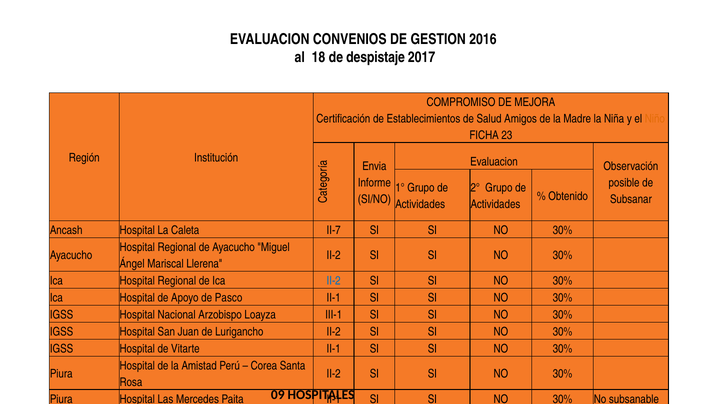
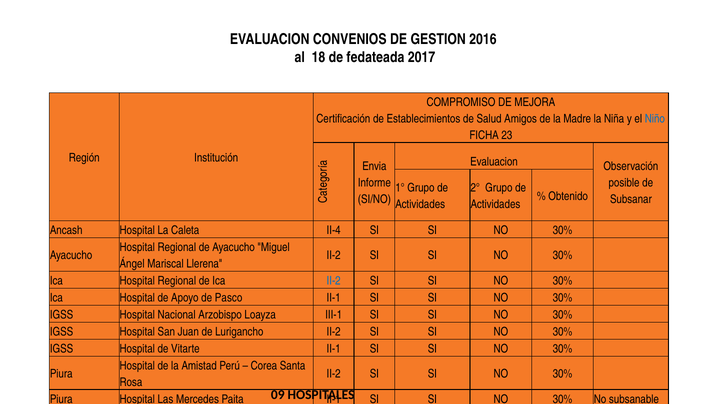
despistaje: despistaje -> fedateada (375, 57)
Niño colour: orange -> blue (655, 119)
II-7: II-7 -> II-4 (334, 230)
